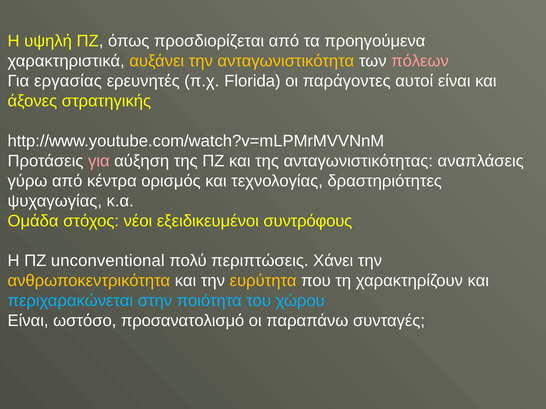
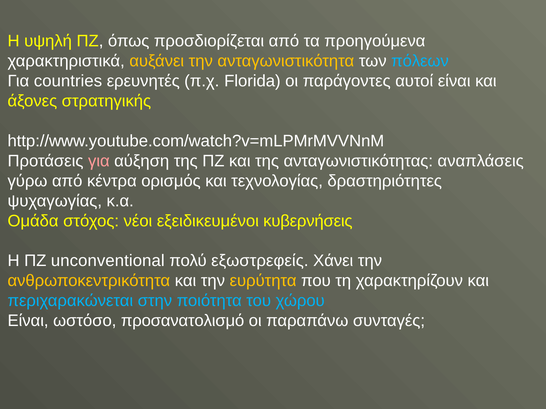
πόλεων colour: pink -> light blue (420, 61)
εργασίας: εργασίας -> countries (68, 81)
συντρόφους: συντρόφους -> κυβερνήσεις (308, 221)
περιπτώσεις: περιπτώσεις -> εξωστρεφείς (260, 261)
